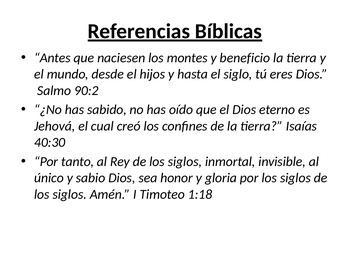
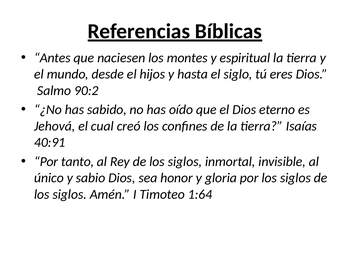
beneficio: beneficio -> espiritual (245, 58)
40:30: 40:30 -> 40:91 (50, 142)
1:18: 1:18 -> 1:64 (200, 194)
